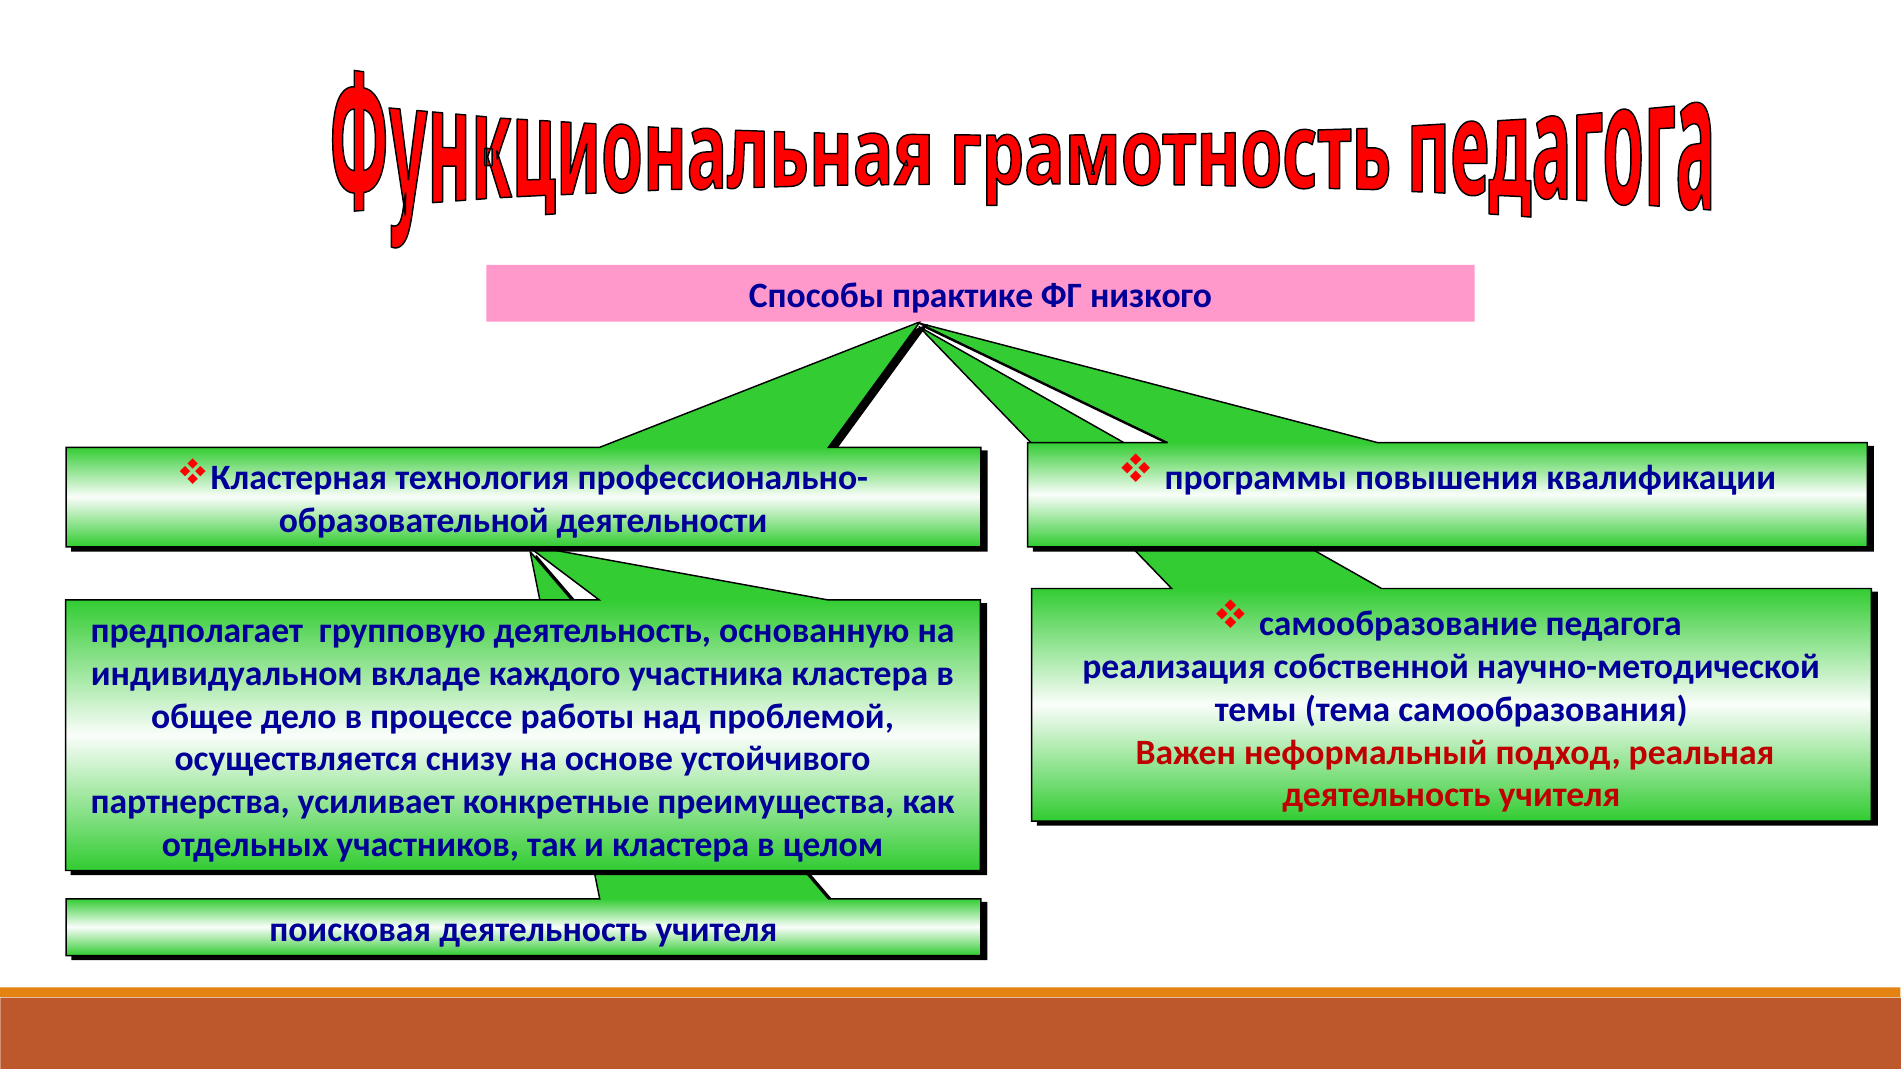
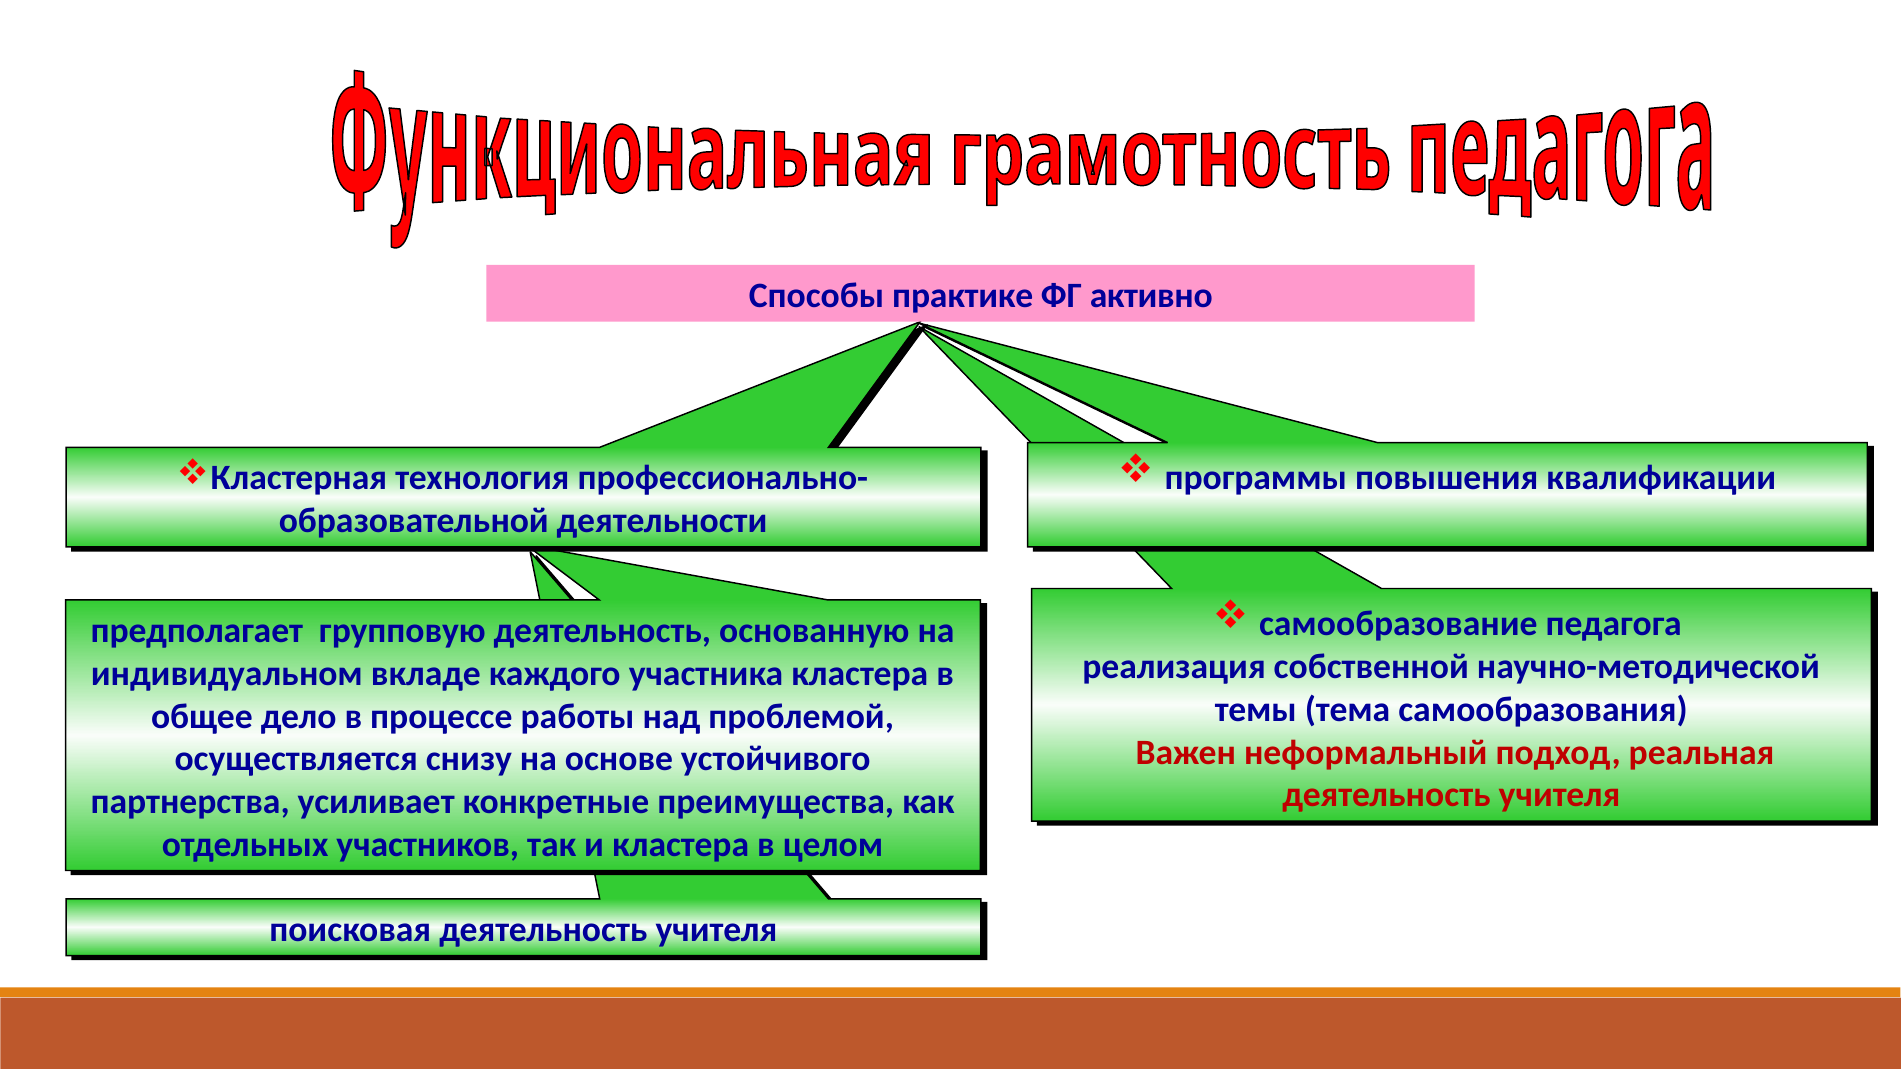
низкого: низкого -> активно (1151, 296)
